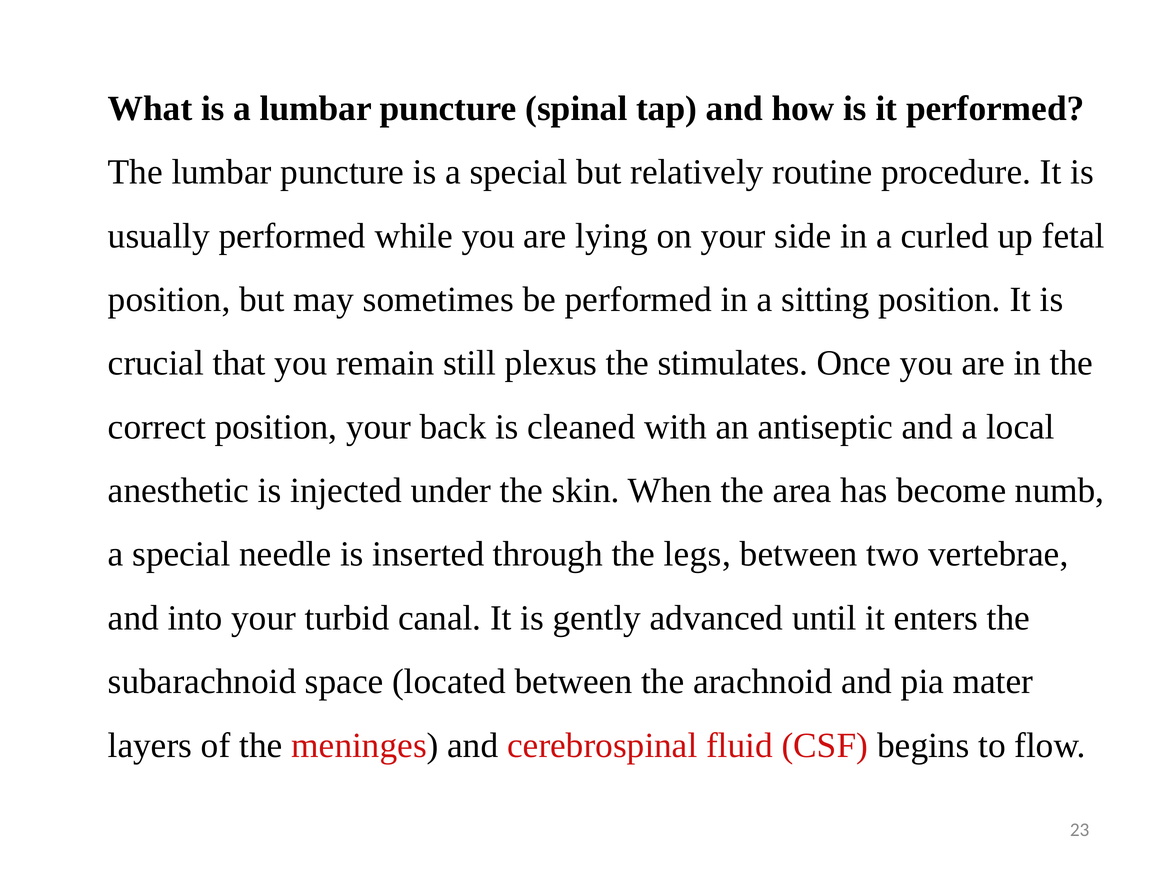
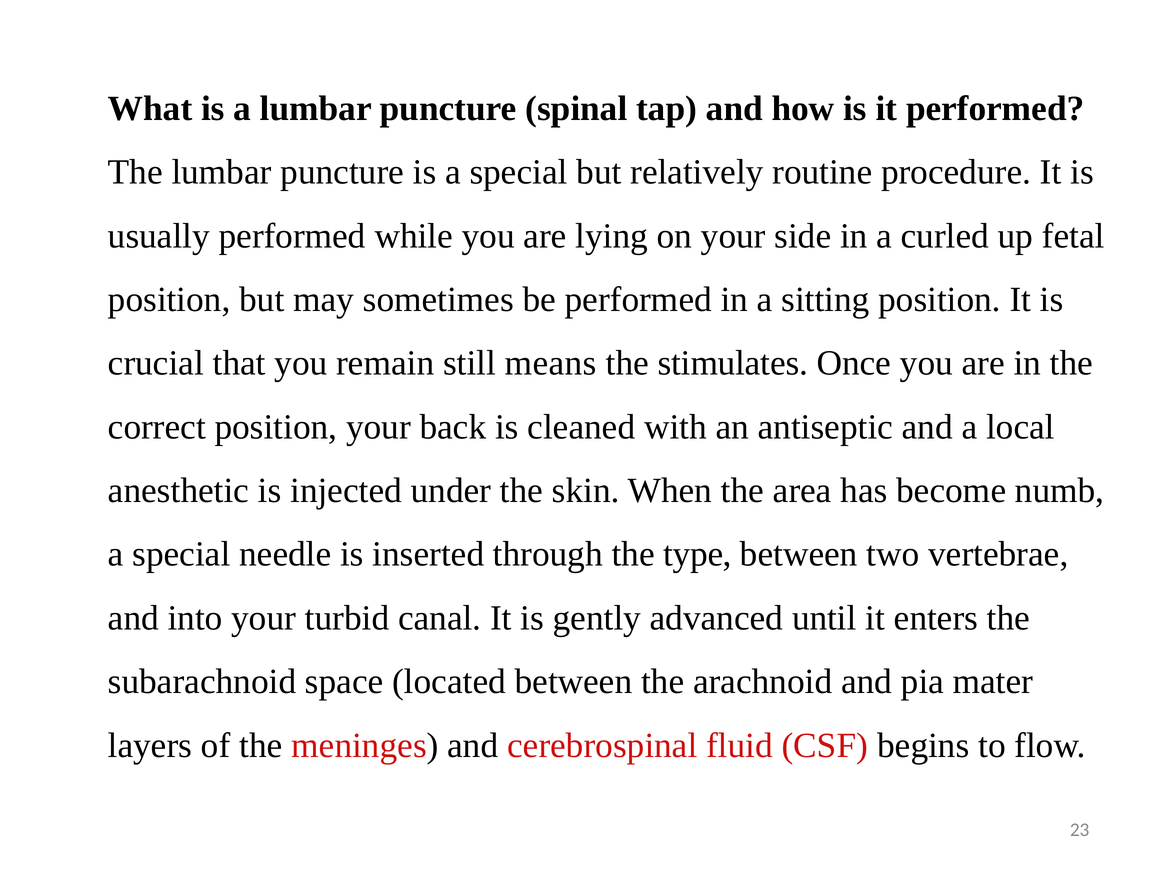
plexus: plexus -> means (551, 363)
legs: legs -> type (698, 554)
